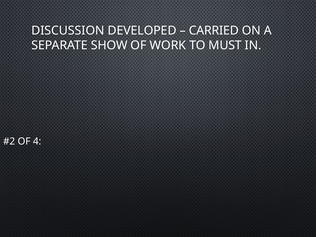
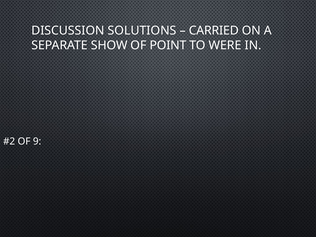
DEVELOPED: DEVELOPED -> SOLUTIONS (142, 31)
WORK: WORK -> POINT (168, 45)
MUST: MUST -> WERE (225, 45)
4: 4 -> 9 (37, 141)
